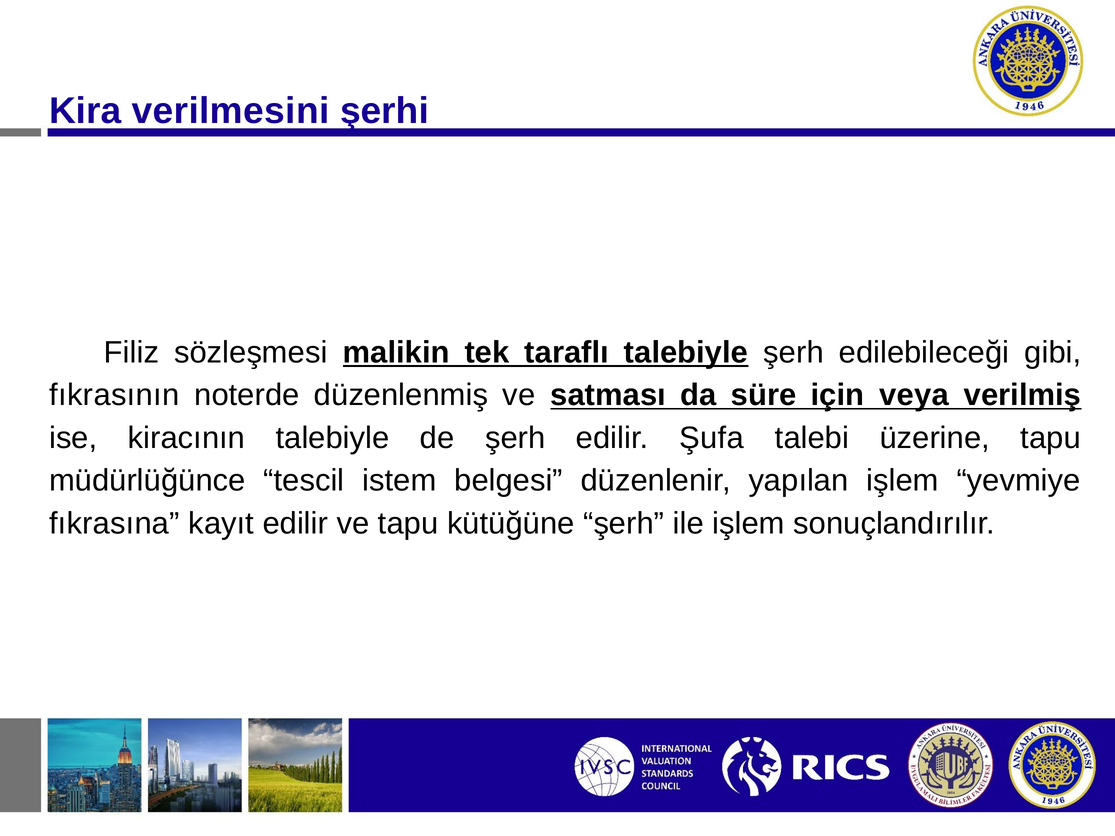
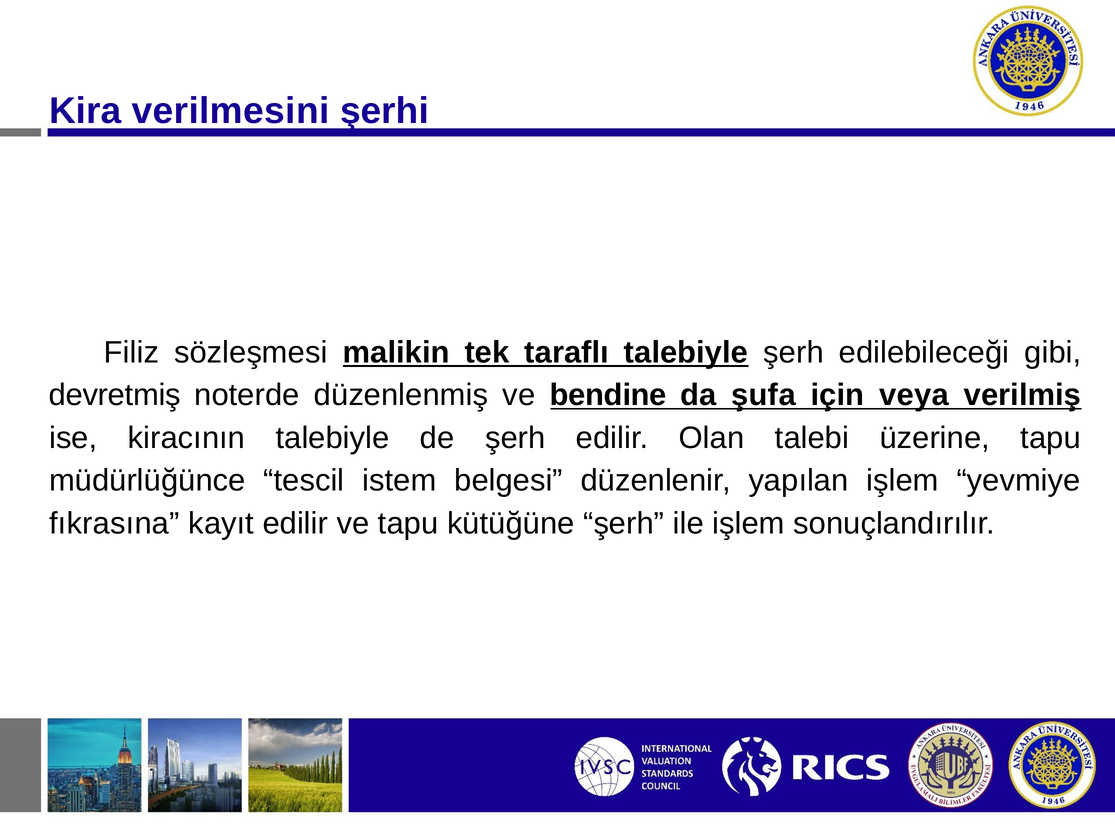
fıkrasının: fıkrasının -> devretmiş (115, 395)
satması: satması -> bendine (608, 395)
süre: süre -> şufa (763, 395)
Şufa: Şufa -> Olan (712, 438)
